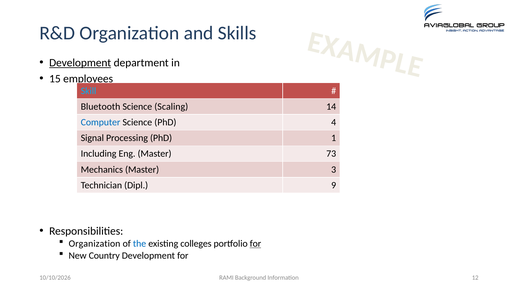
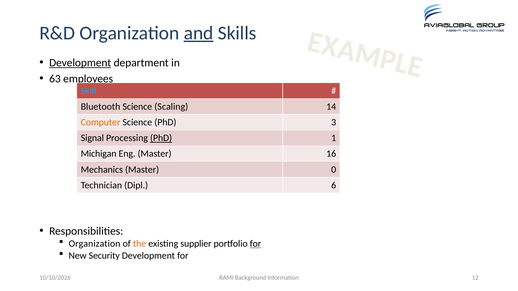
and underline: none -> present (199, 33)
15: 15 -> 63 (55, 79)
Computer colour: blue -> orange (101, 122)
4: 4 -> 3 (334, 122)
PhD underline: none -> present (161, 138)
Including: Including -> Michigan (99, 154)
73: 73 -> 16 (331, 154)
3: 3 -> 0 (334, 170)
9: 9 -> 6 (334, 185)
the colour: blue -> orange (140, 244)
colleges: colleges -> supplier (196, 244)
Country: Country -> Security (104, 256)
